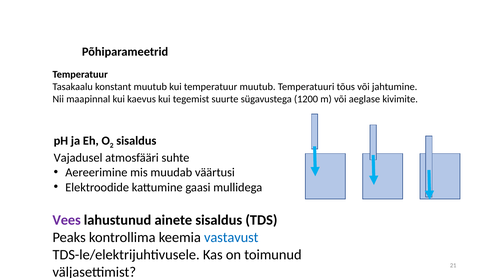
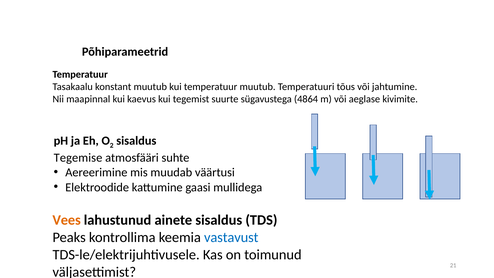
1200: 1200 -> 4864 (306, 99)
Vajadusel: Vajadusel -> Tegemise (78, 158)
Vees colour: purple -> orange (67, 220)
